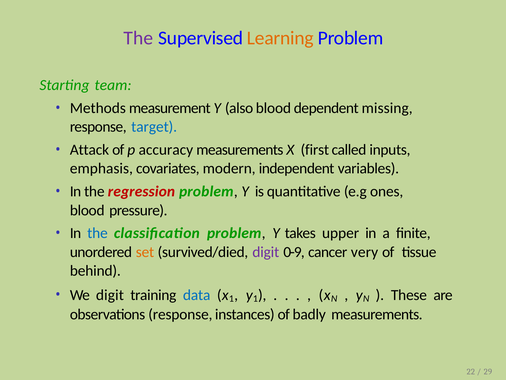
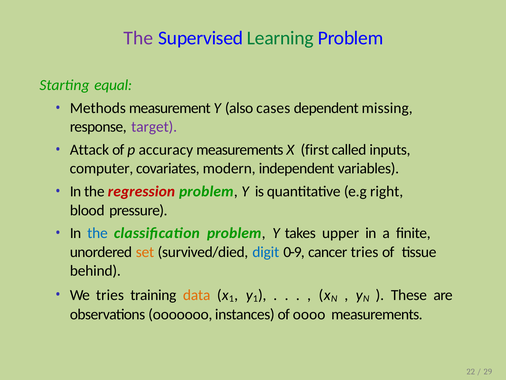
Learning colour: orange -> green (280, 38)
team: team -> equal (113, 85)
also blood: blood -> cases (273, 108)
target colour: blue -> purple (154, 127)
emphasis: emphasis -> computer (102, 169)
ones: ones -> right (387, 191)
digit colour: purple -> blue (266, 252)
cancer very: very -> tries (365, 252)
We digit: digit -> tries (110, 295)
data colour: blue -> orange (197, 295)
observations response: response -> ooooooo (180, 314)
badly: badly -> oooo (309, 314)
